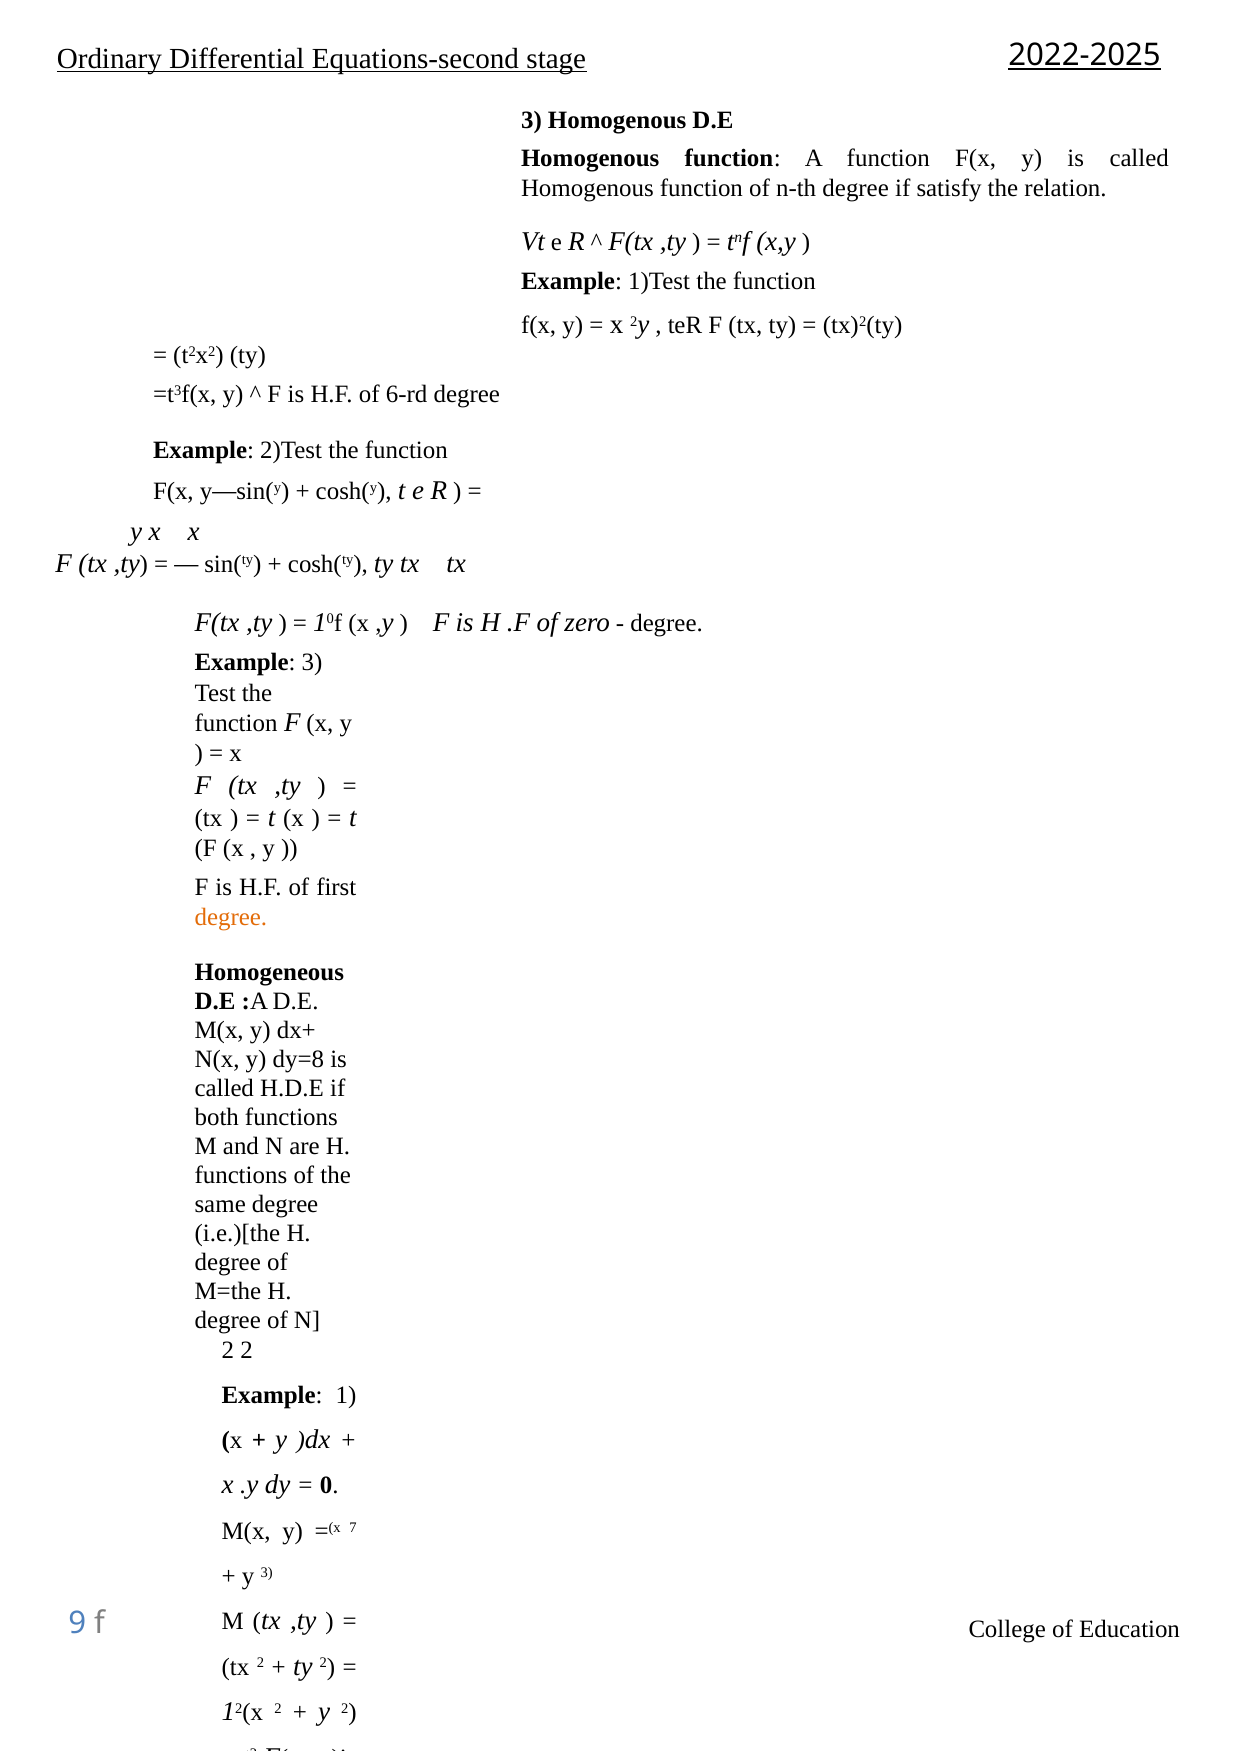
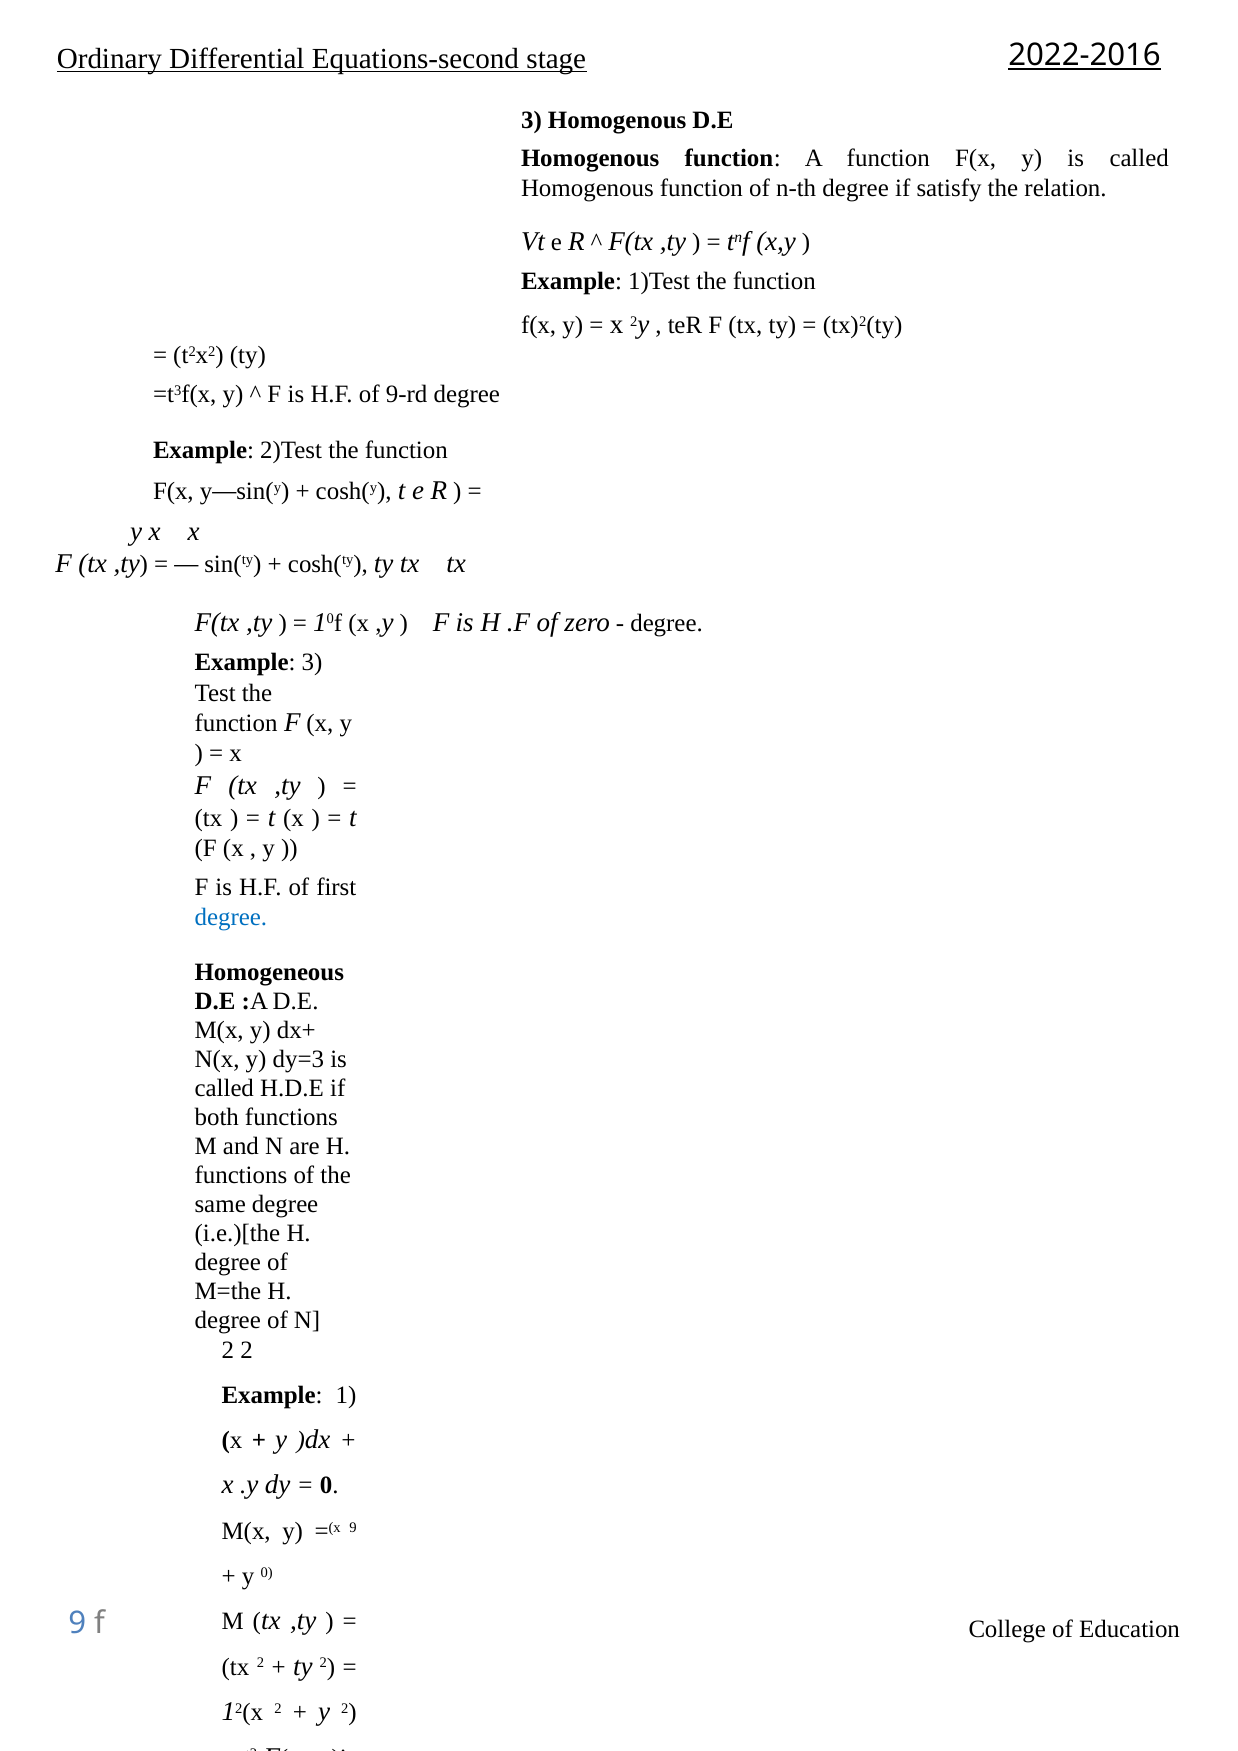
2022-2025: 2022-2025 -> 2022-2016 (1085, 55)
6-rd: 6-rd -> 9-rd (407, 394)
degree colour: orange -> blue (231, 917)
dy=8: dy=8 -> dy=3 (298, 1059)
=(x 7: 7 -> 9 (353, 1527)
y 3: 3 -> 0 (267, 1572)
